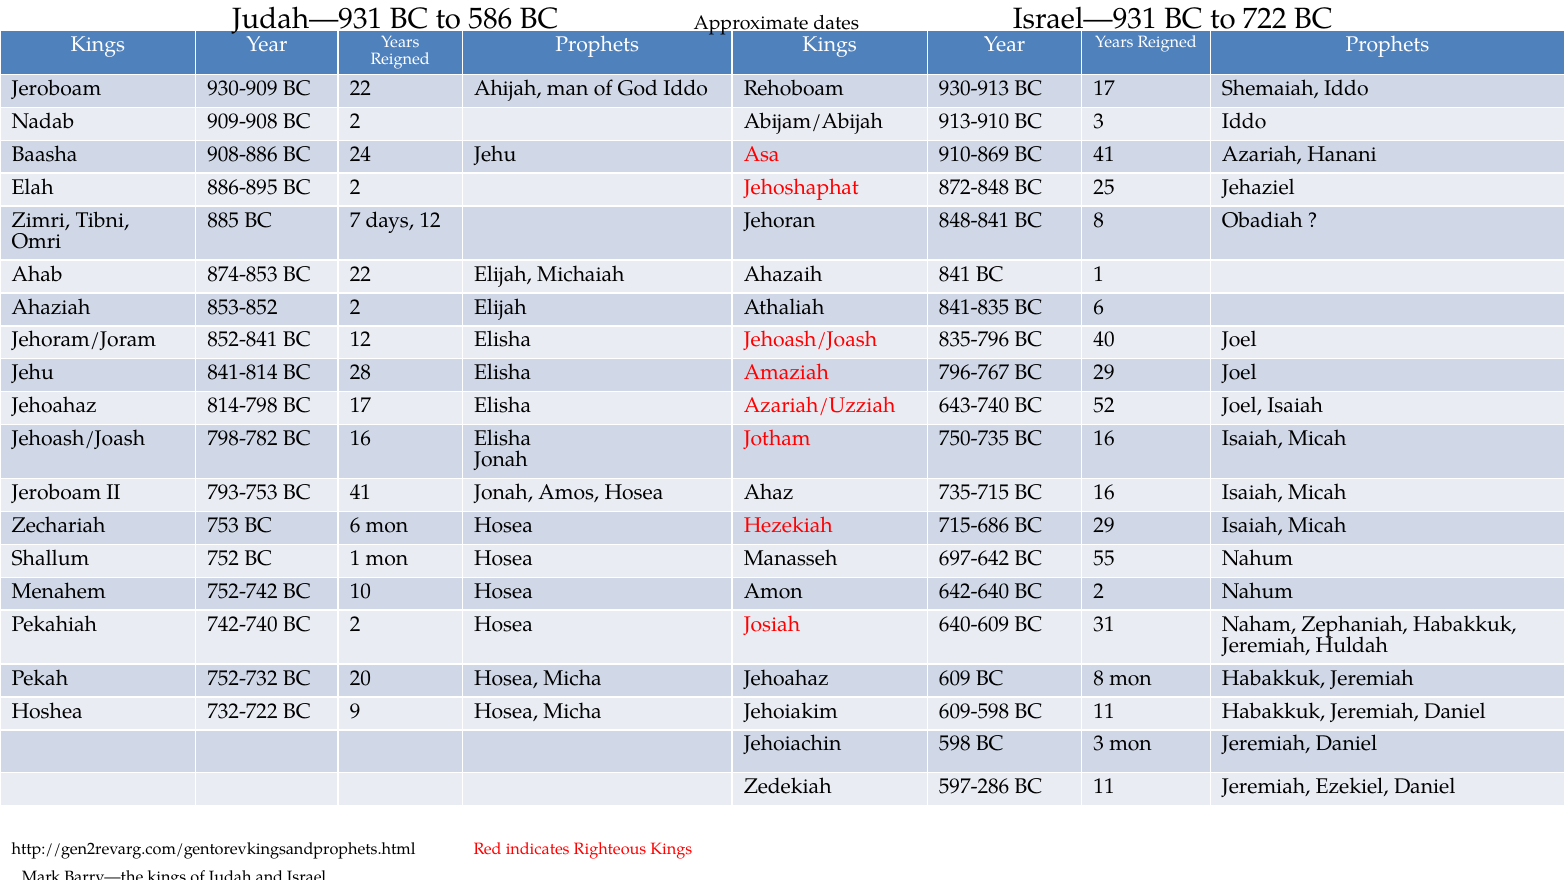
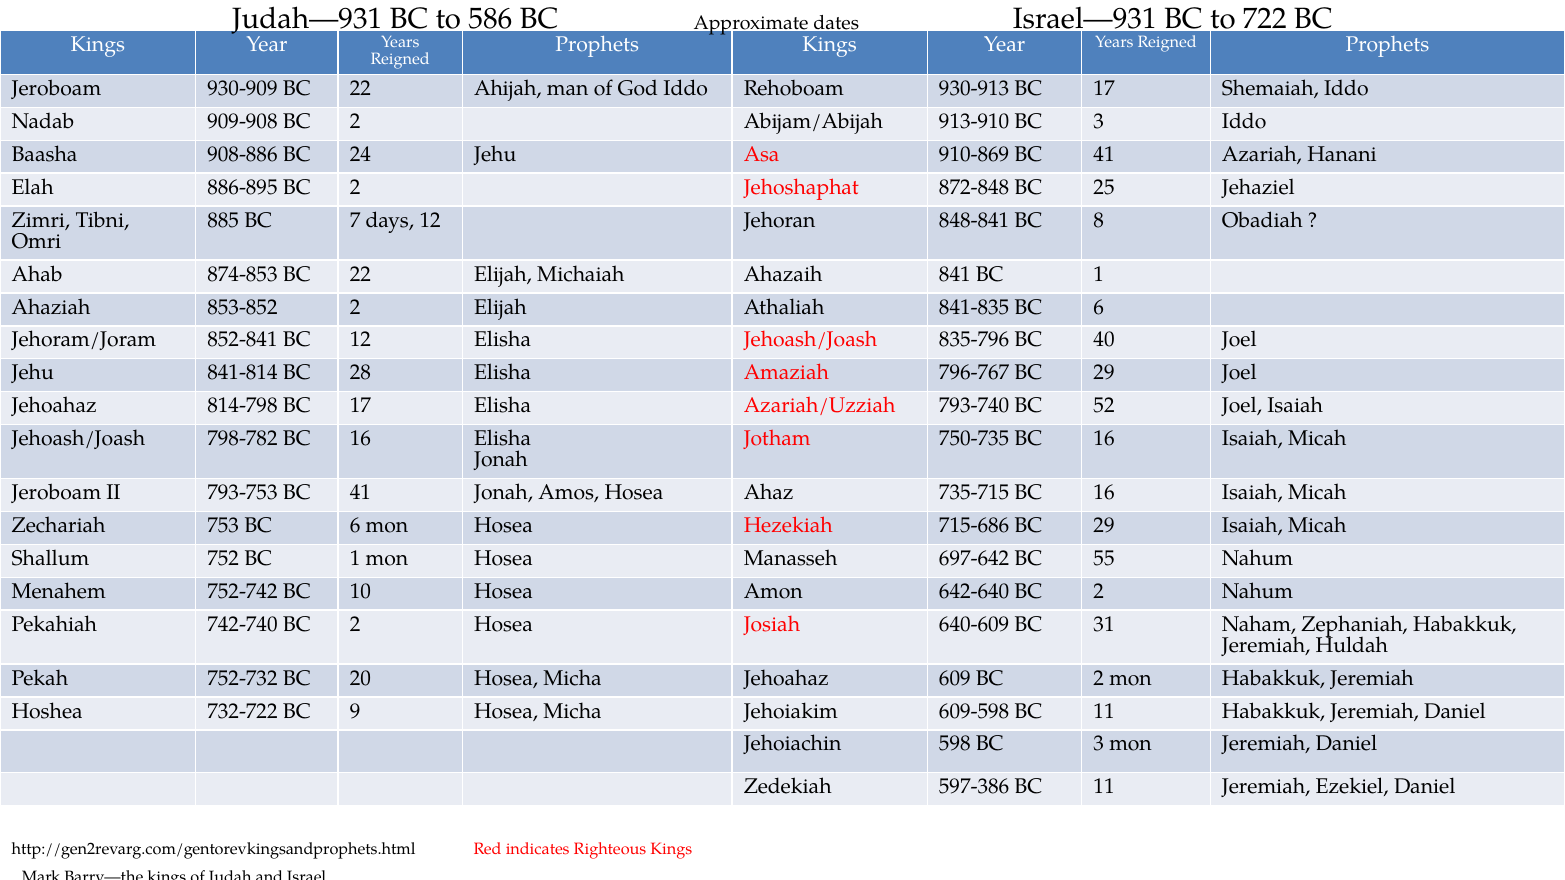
643-740: 643-740 -> 793-740 (974, 406)
609 BC 8: 8 -> 2 (1099, 678)
597-286: 597-286 -> 597-386 (974, 787)
